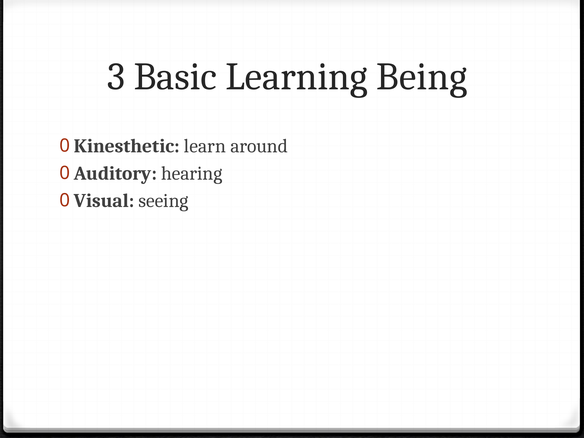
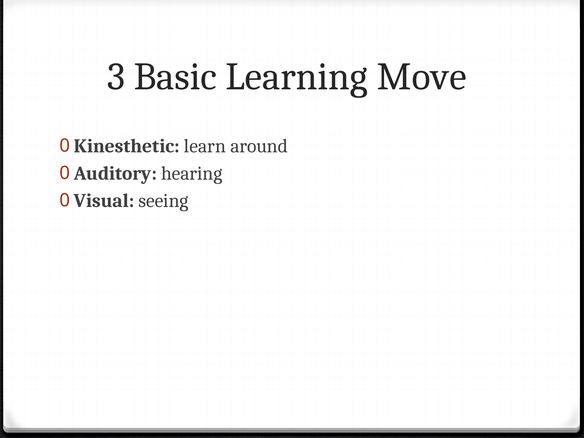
Being: Being -> Move (422, 77)
